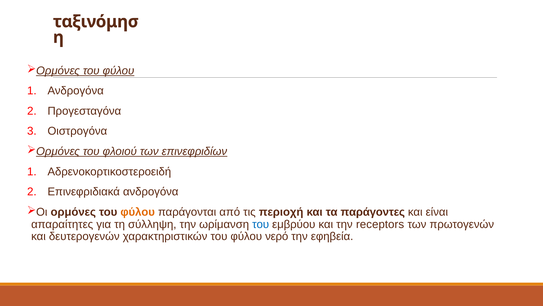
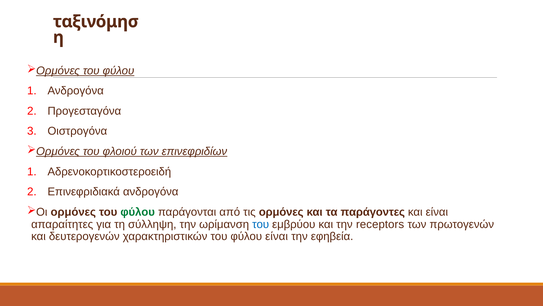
φύλου colour: orange -> green (138, 212)
τις περιοχή: περιοχή -> ορμόνες (281, 212)
φύλου νερό: νερό -> είναι (277, 236)
